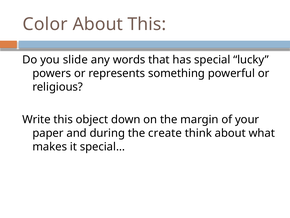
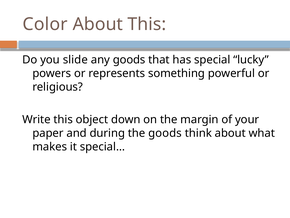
any words: words -> goods (129, 60)
the create: create -> goods (165, 133)
